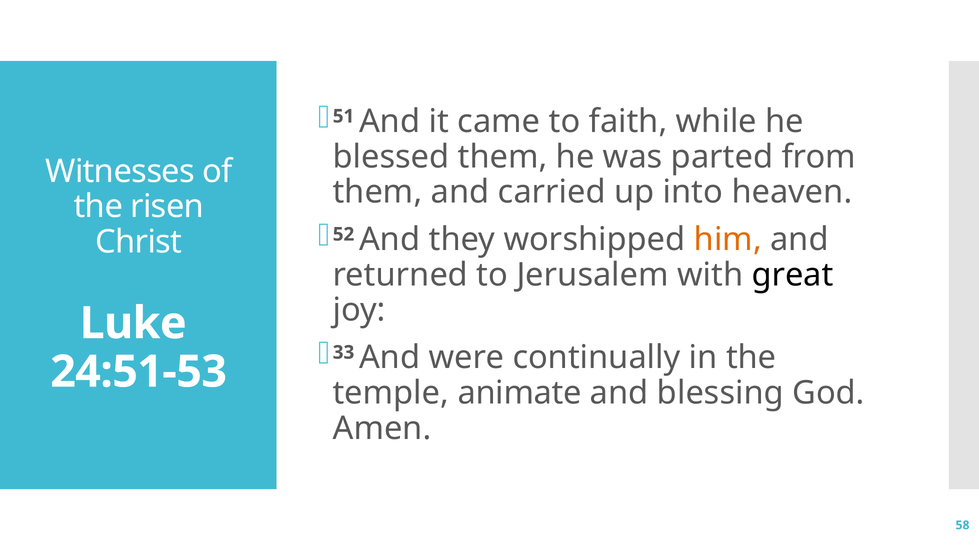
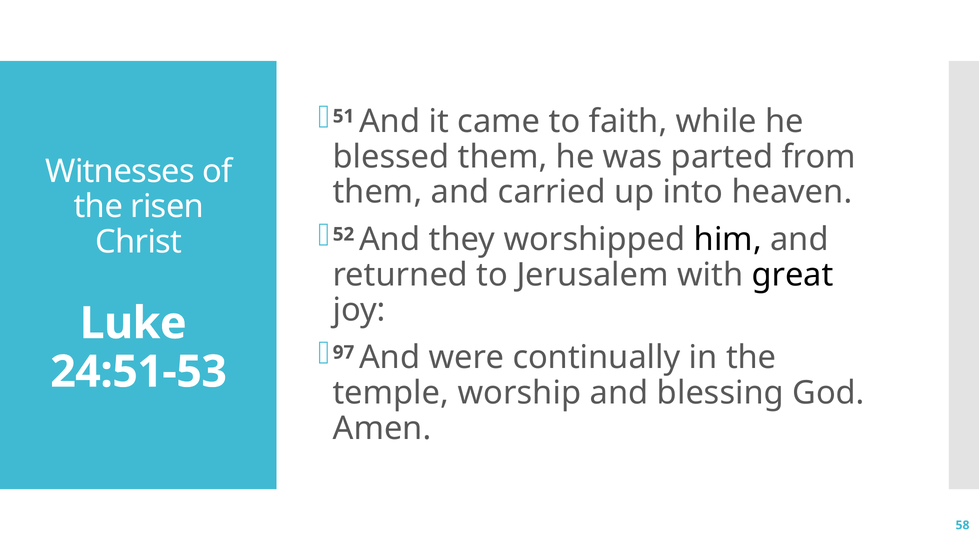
him colour: orange -> black (728, 239)
33: 33 -> 97 (344, 352)
animate: animate -> worship (519, 393)
